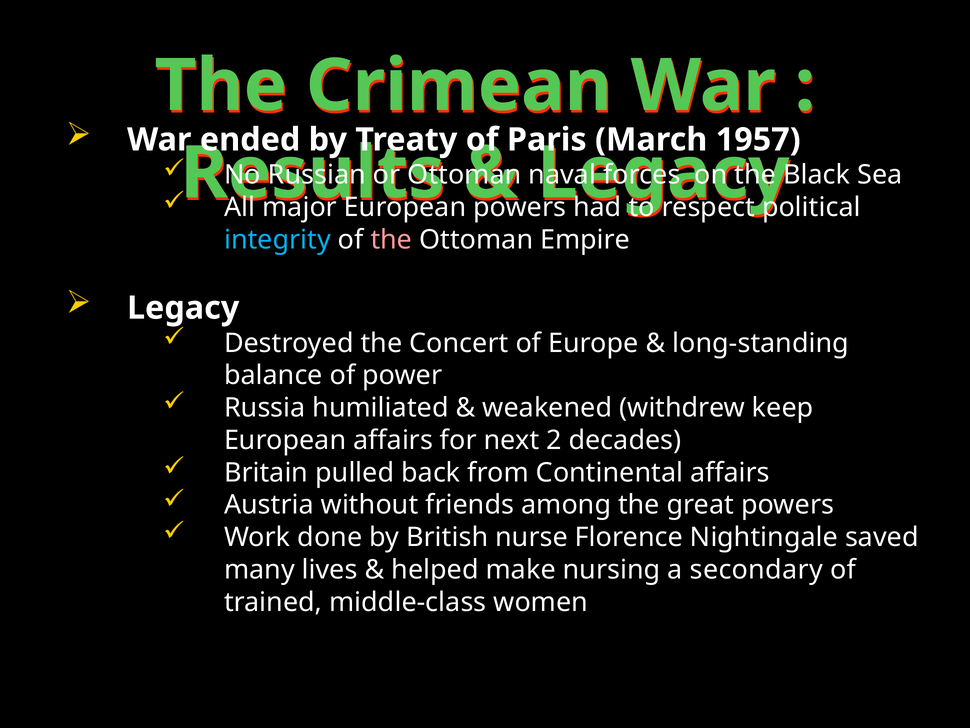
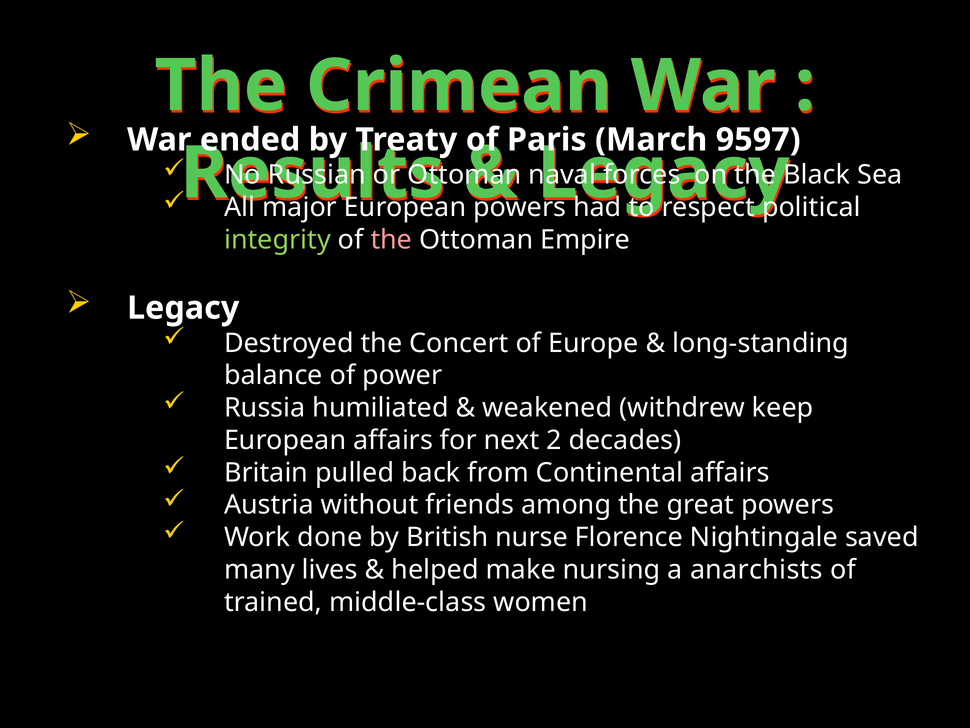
1957: 1957 -> 9597 (758, 140)
integrity colour: light blue -> light green (277, 239)
secondary: secondary -> anarchists (756, 569)
